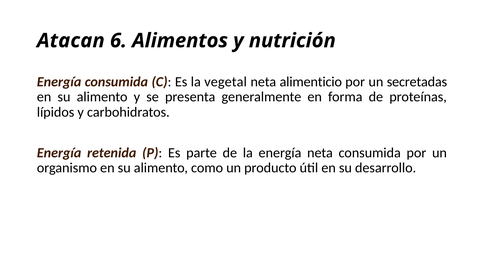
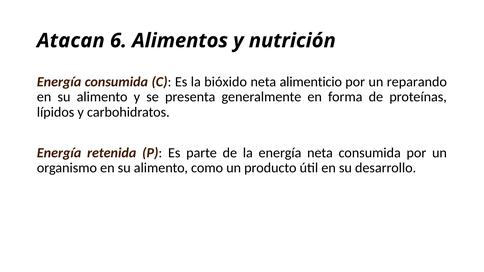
vegetal: vegetal -> bióxido (226, 82)
secretadas: secretadas -> reparando (417, 82)
